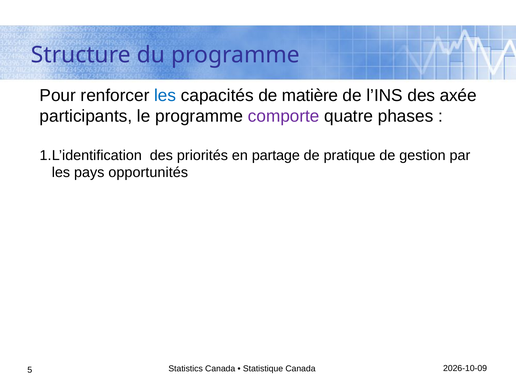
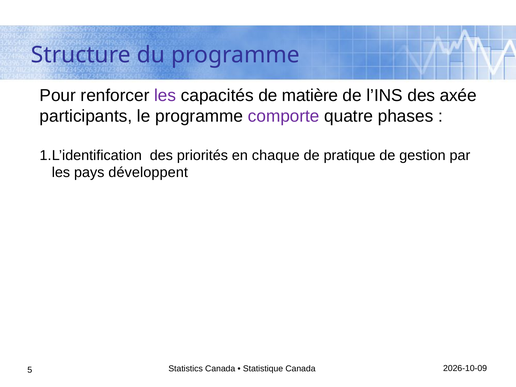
les colour: blue -> purple (165, 95)
partage: partage -> chaque (276, 155)
opportunités: opportunités -> développent (148, 173)
